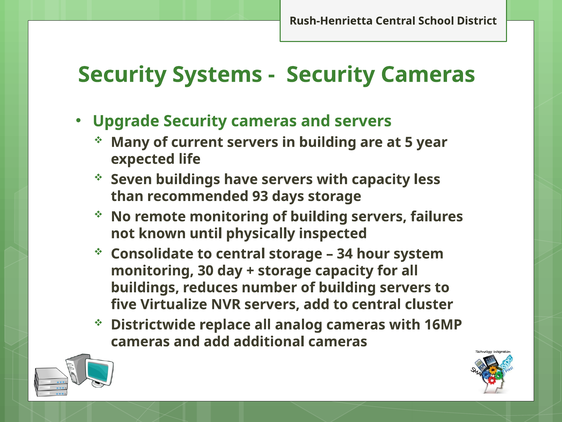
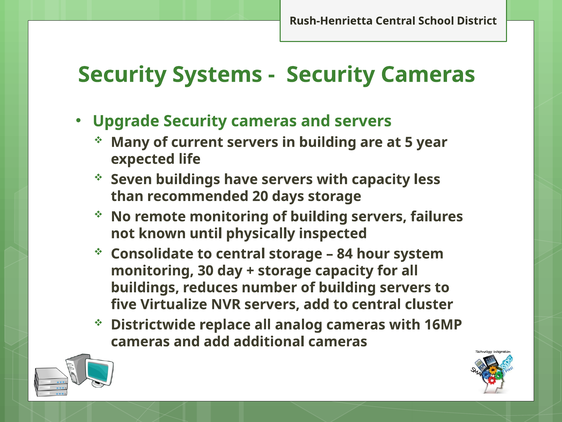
93: 93 -> 20 (260, 196)
34: 34 -> 84 (345, 254)
